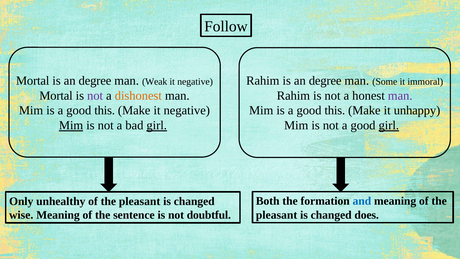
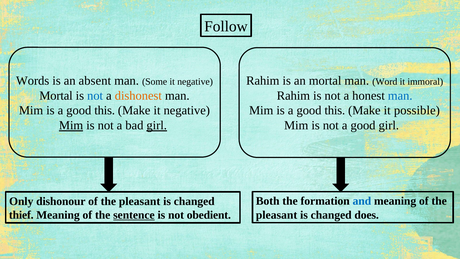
Mortal: Mortal -> Words (33, 81)
degree: degree -> absent (95, 81)
Weak: Weak -> Some (155, 81)
Rahim is an degree: degree -> mortal (325, 81)
Some: Some -> Word (385, 81)
not colour: purple -> blue (95, 95)
man colour: purple -> blue (400, 95)
unhappy: unhappy -> possible (417, 110)
girl underline: present -> none (389, 125)
unhealthy: unhealthy -> dishonour (61, 201)
wise: wise -> thief (21, 215)
sentence underline: none -> present (134, 215)
doubtful: doubtful -> obedient (209, 215)
